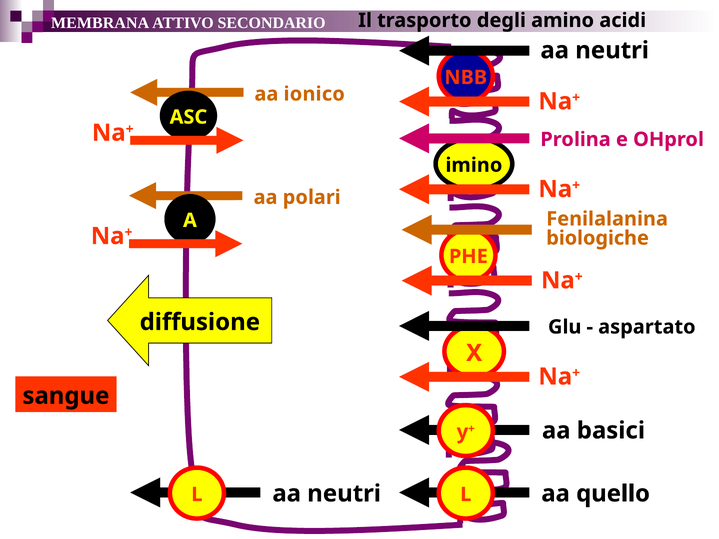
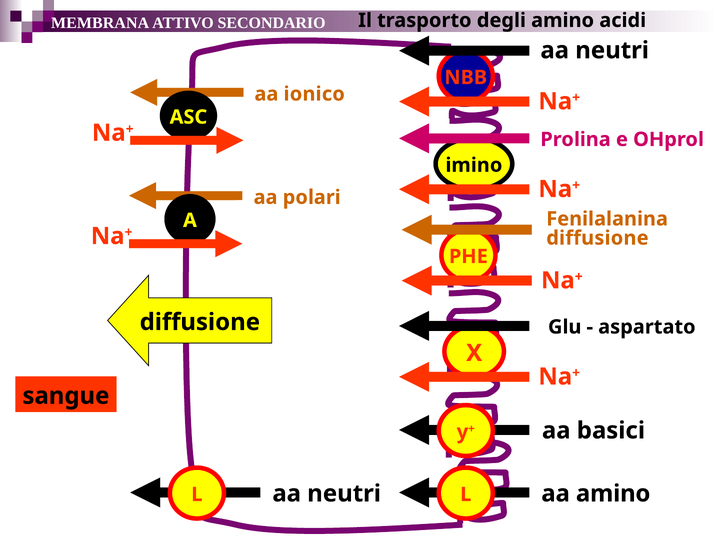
biologiche: biologiche -> diffusione (597, 238)
aa quello: quello -> amino (613, 494)
